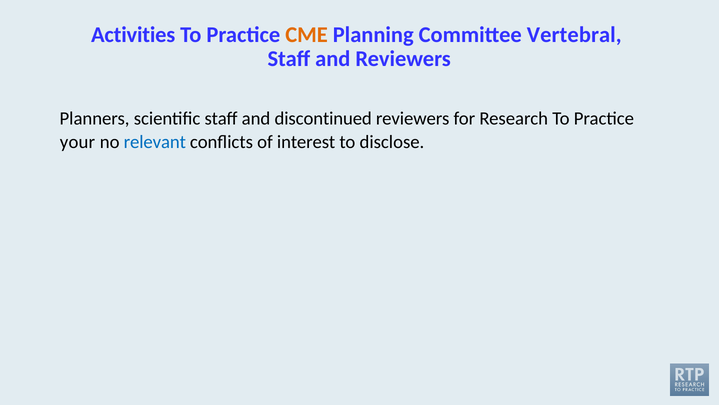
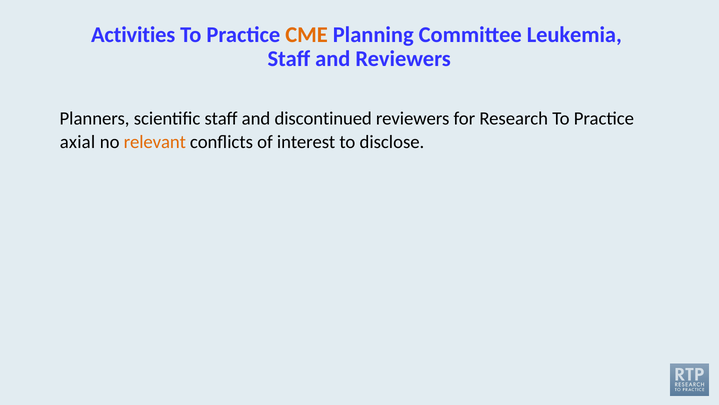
Vertebral: Vertebral -> Leukemia (574, 35)
your: your -> axial (77, 142)
relevant colour: blue -> orange (155, 142)
